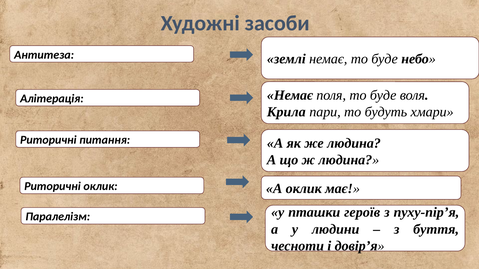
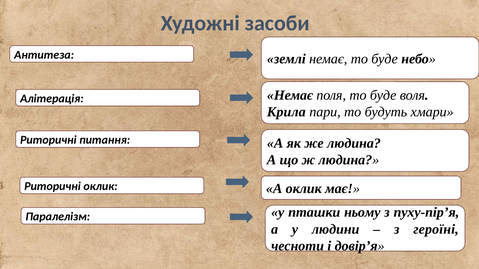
героїв: героїв -> ньому (362, 213)
буття: буття -> героїні (436, 229)
